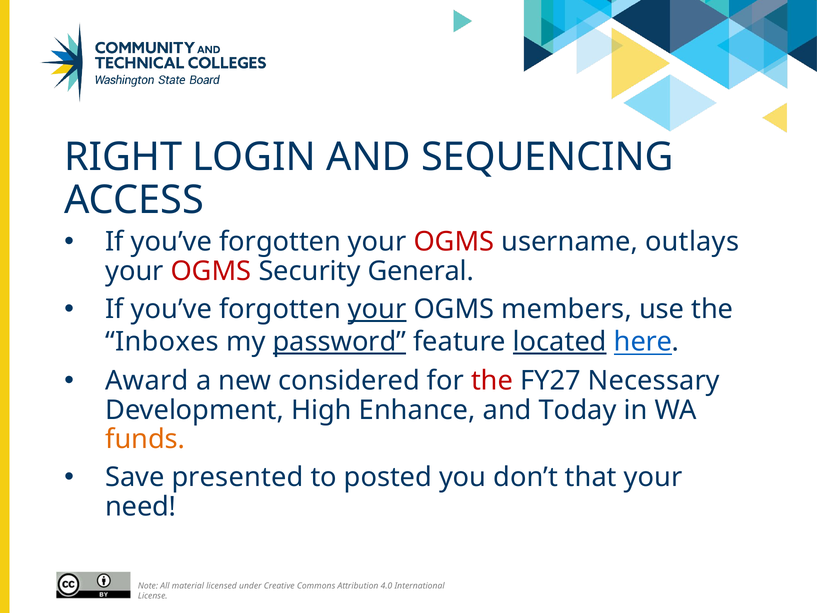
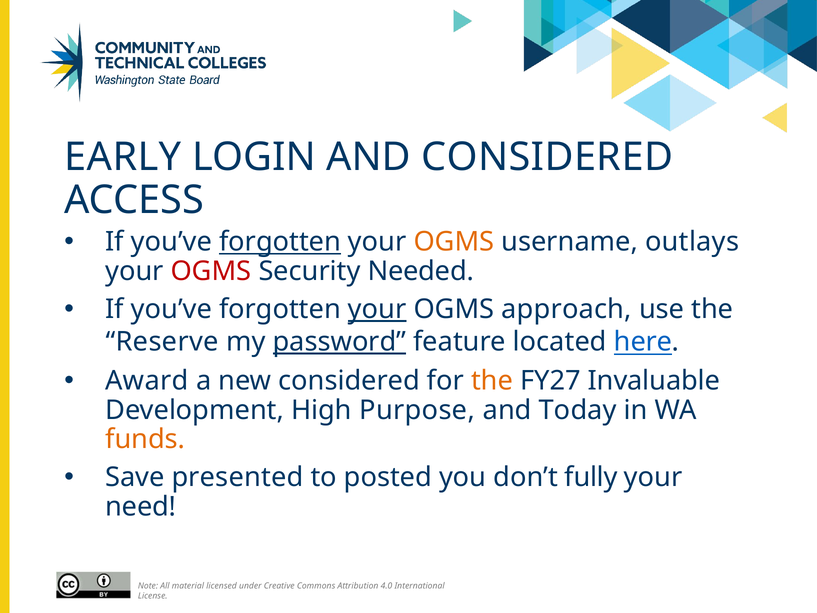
RIGHT: RIGHT -> EARLY (123, 157)
AND SEQUENCING: SEQUENCING -> CONSIDERED (547, 157)
forgotten underline: none -> present (280, 242)
OGMS colour: red -> orange (454, 242)
General: General -> Needed (421, 271)
members: members -> approach (567, 309)
Inboxes: Inboxes -> Reserve (162, 342)
located underline: present -> none (560, 342)
the colour: red -> orange (492, 380)
Necessary: Necessary -> Invaluable (654, 380)
Enhance: Enhance -> Purpose (417, 410)
that: that -> fully (591, 477)
